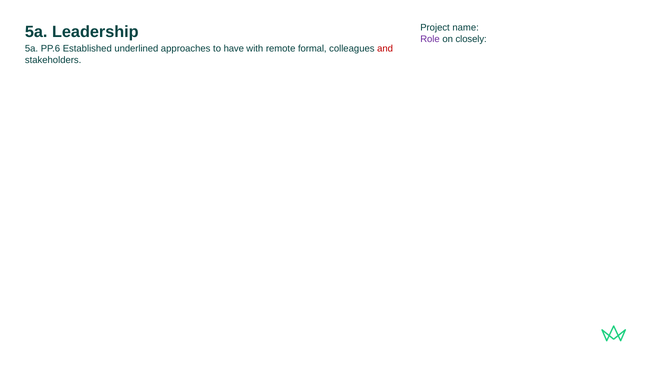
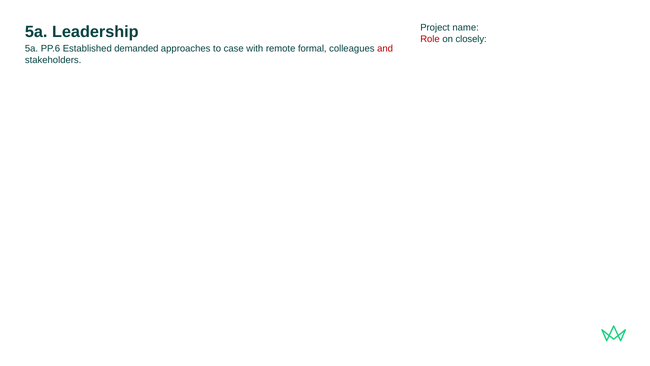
Role colour: purple -> red (430, 39)
underlined: underlined -> demanded (136, 49)
have: have -> case (234, 49)
